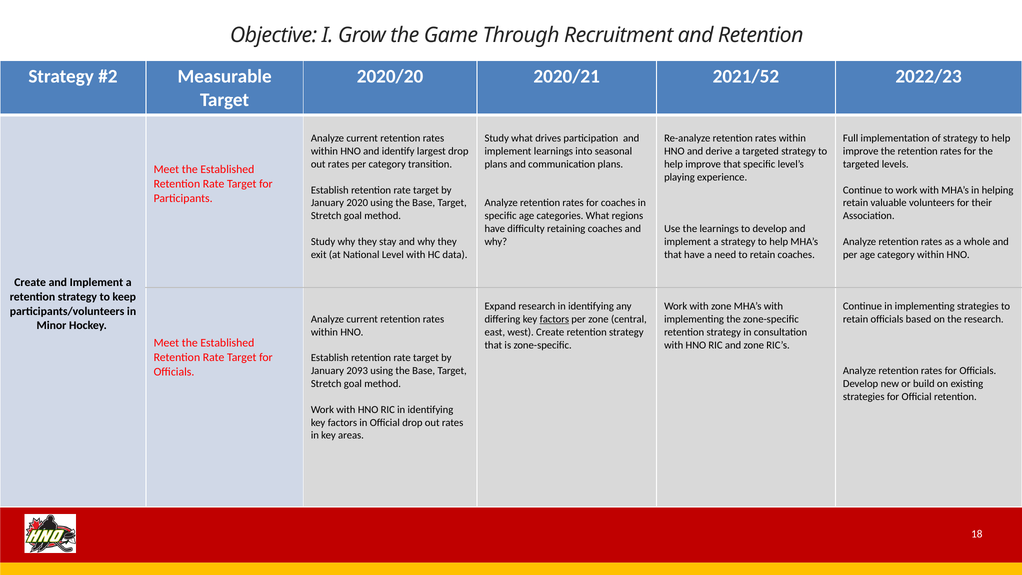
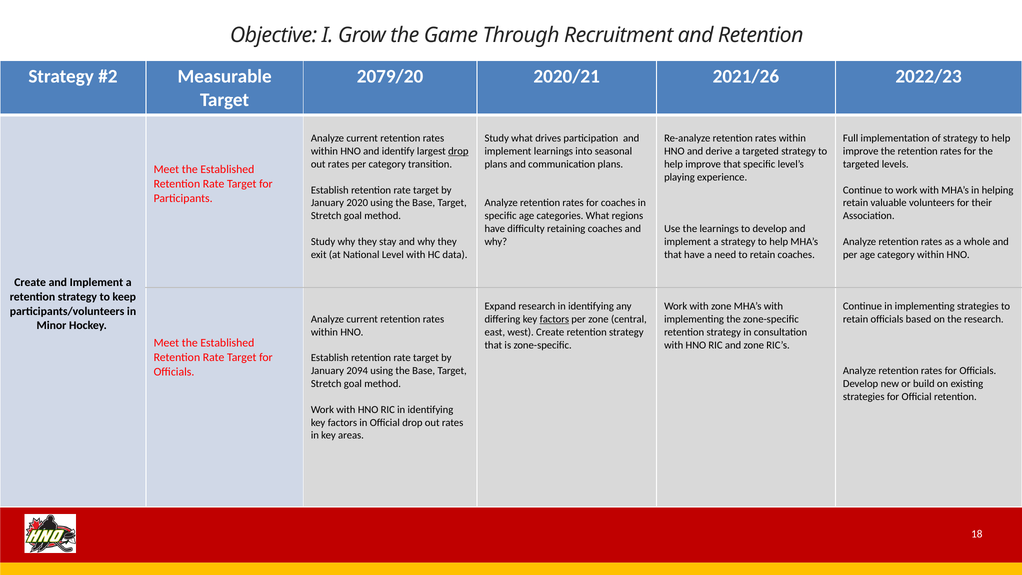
2020/20: 2020/20 -> 2079/20 (390, 76)
2021/52: 2021/52 -> 2021/26 (746, 76)
drop underline: none -> present (458, 151)
2093: 2093 -> 2094 (357, 371)
